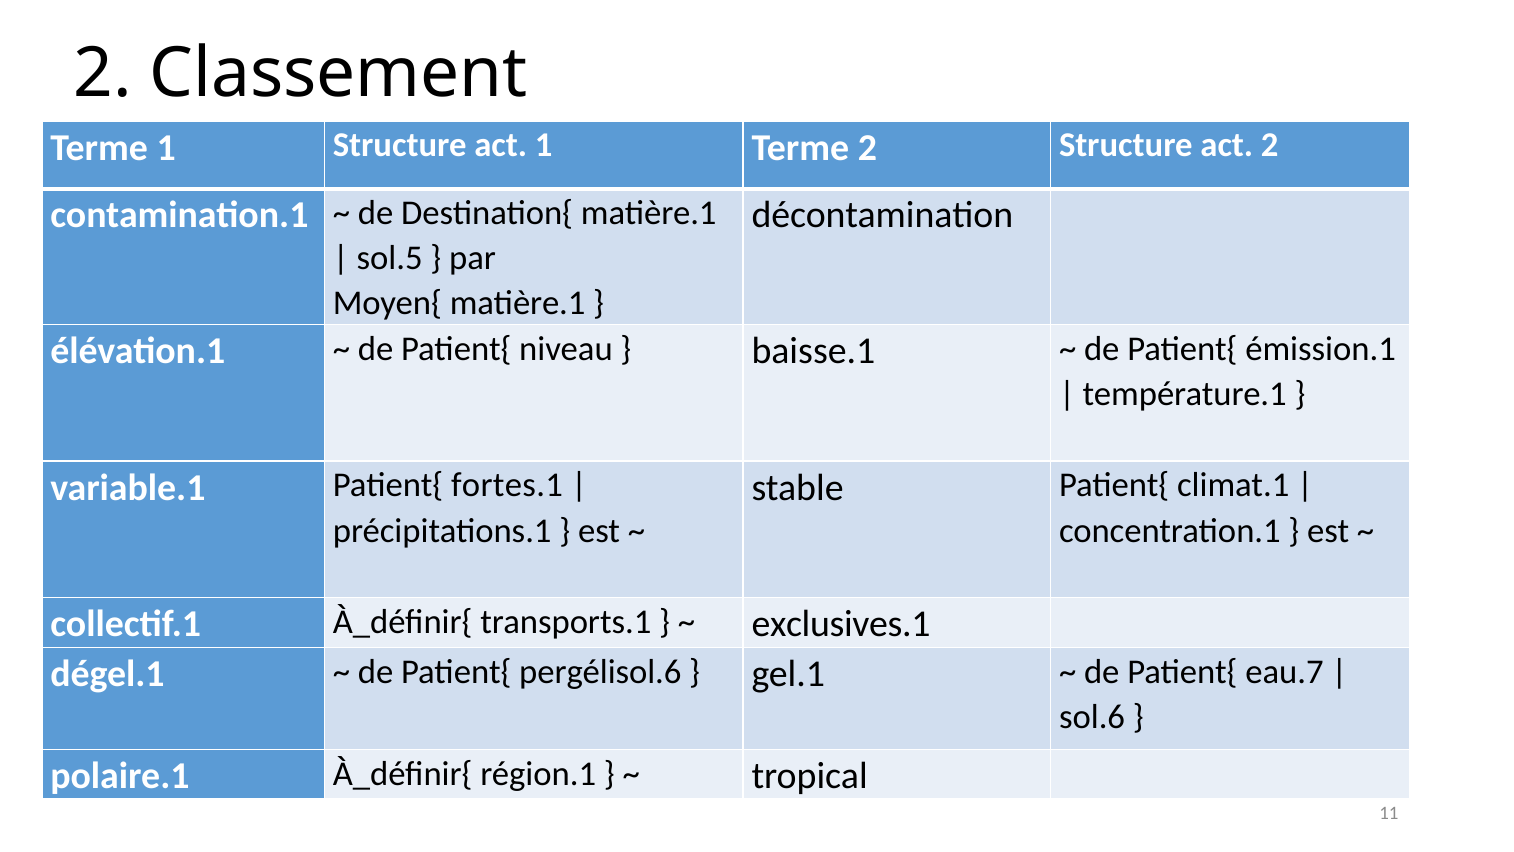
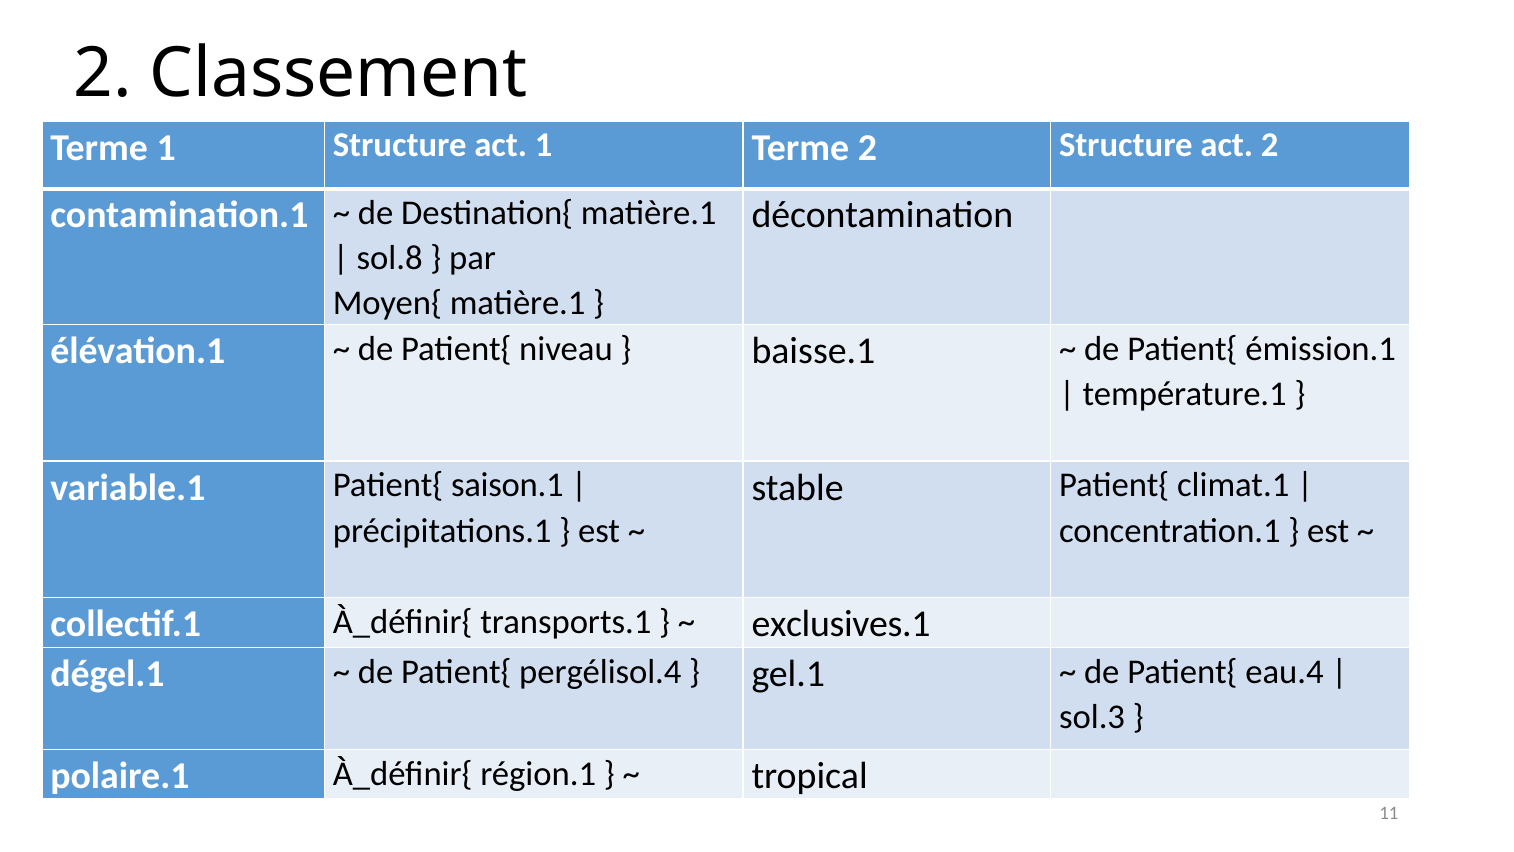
sol.5: sol.5 -> sol.8 (390, 258)
fortes.1: fortes.1 -> saison.1 (507, 485)
pergélisol.6: pergélisol.6 -> pergélisol.4 (600, 671)
eau.7: eau.7 -> eau.4 (1284, 671)
sol.6: sol.6 -> sol.3 (1092, 717)
